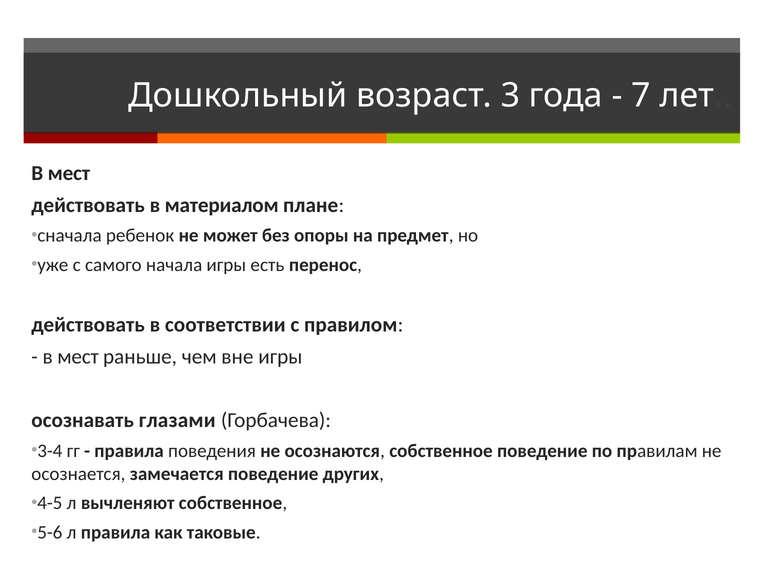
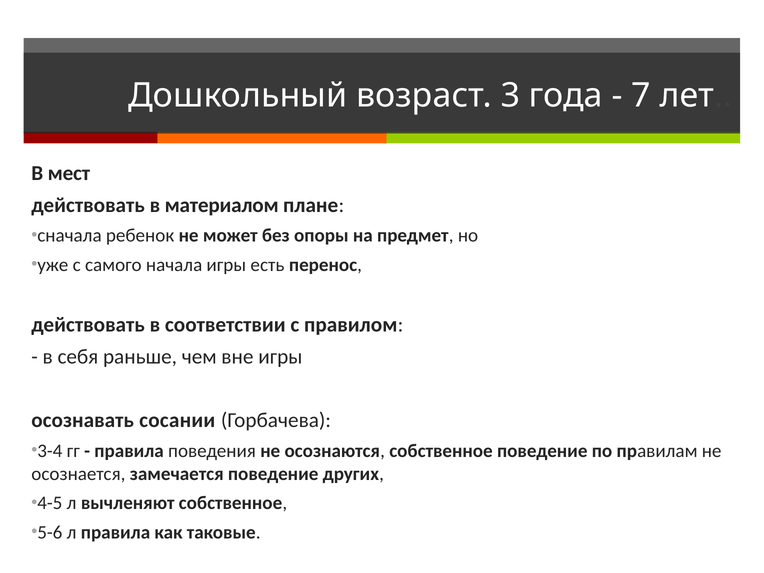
мест: мест -> себя (78, 357)
глазами: глазами -> сосании (177, 420)
